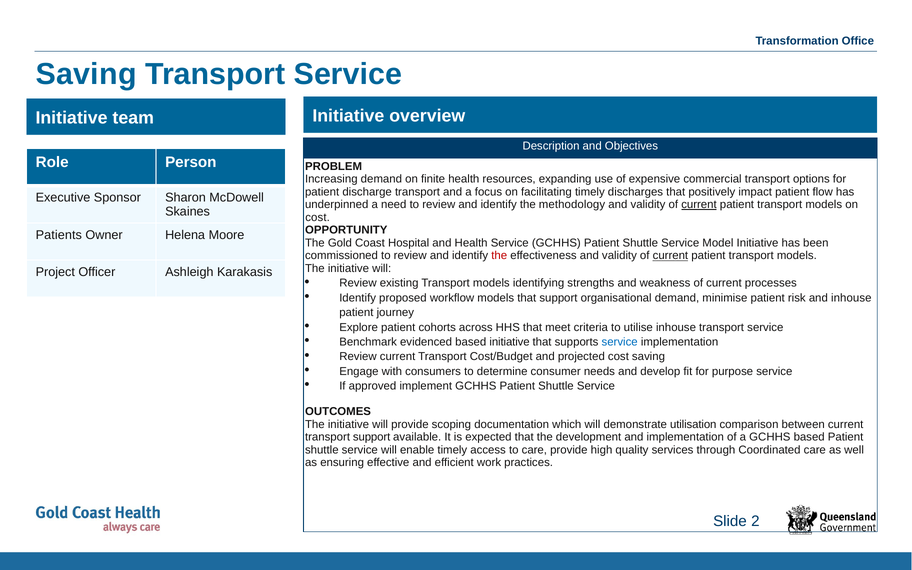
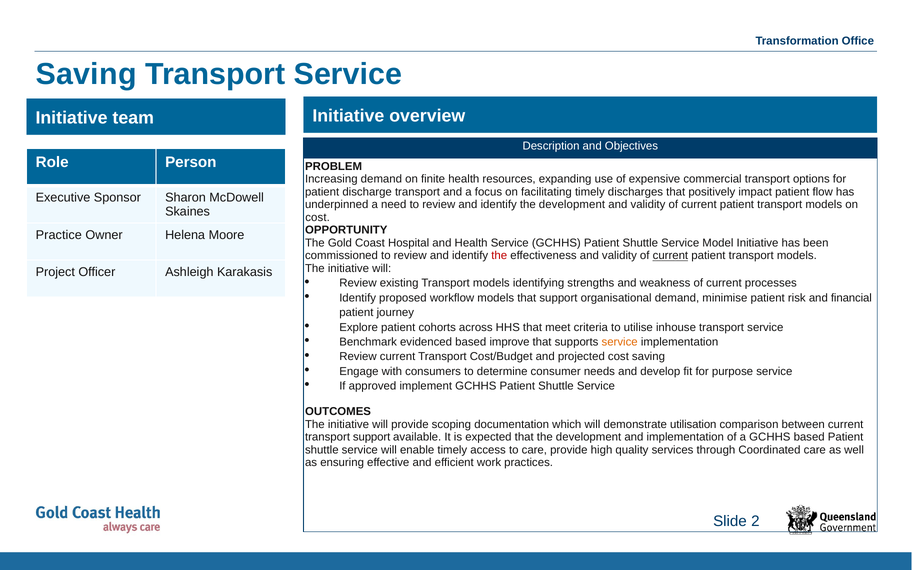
identify the methodology: methodology -> development (572, 205)
current underline: present -> none (699, 205)
Patients: Patients -> Practice (59, 235)
and inhouse: inhouse -> financial (851, 298)
based initiative: initiative -> improve (510, 342)
service colour: blue -> orange (620, 342)
